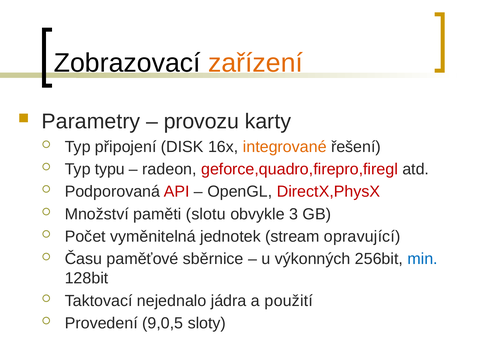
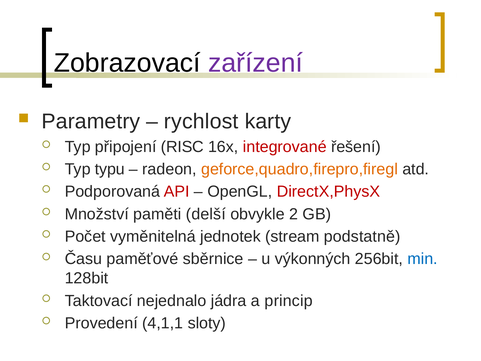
zařízení colour: orange -> purple (255, 63)
provozu: provozu -> rychlost (201, 121)
DISK: DISK -> RISC (182, 147)
integrované colour: orange -> red (285, 147)
geforce,quadro,firepro,firegl colour: red -> orange (300, 169)
slotu: slotu -> delší (206, 214)
3: 3 -> 2 (294, 214)
opravující: opravující -> podstatně (362, 236)
použití: použití -> princip (289, 301)
9,0,5: 9,0,5 -> 4,1,1 (163, 323)
